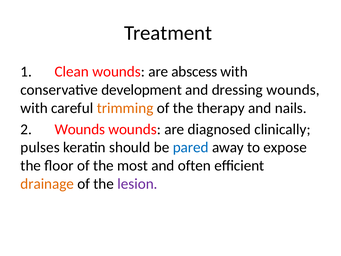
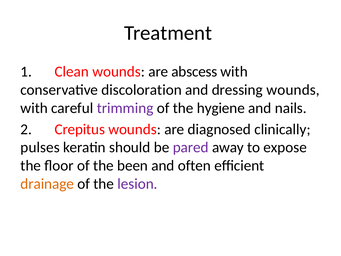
development: development -> discoloration (142, 90)
trimming colour: orange -> purple (125, 108)
therapy: therapy -> hygiene (221, 108)
2 Wounds: Wounds -> Crepitus (80, 129)
pared colour: blue -> purple (191, 147)
most: most -> been (133, 166)
